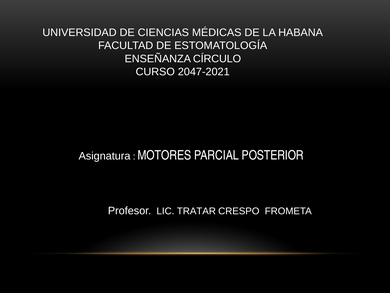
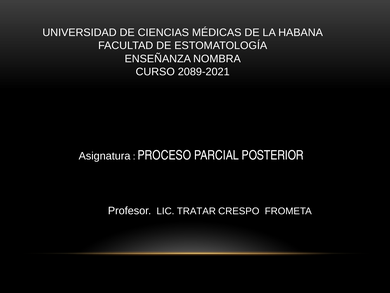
CÍRCULO: CÍRCULO -> NOMBRA (217, 59)
2047-2021: 2047-2021 -> 2089-2021 (204, 72)
MOTORES: MOTORES -> PROCESO (164, 155)
